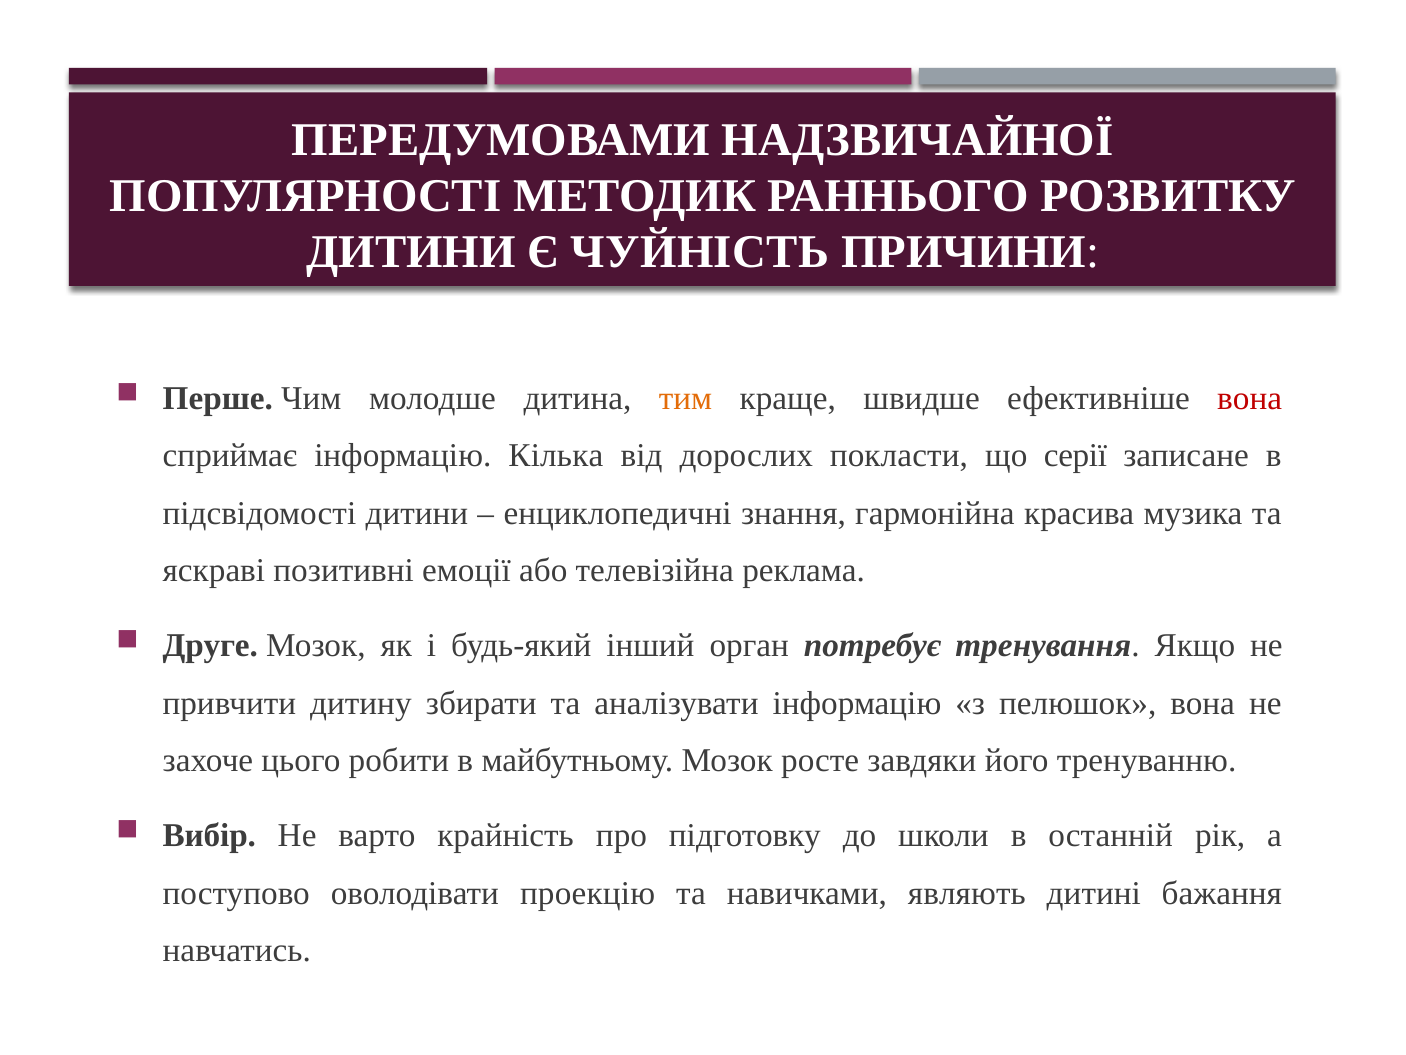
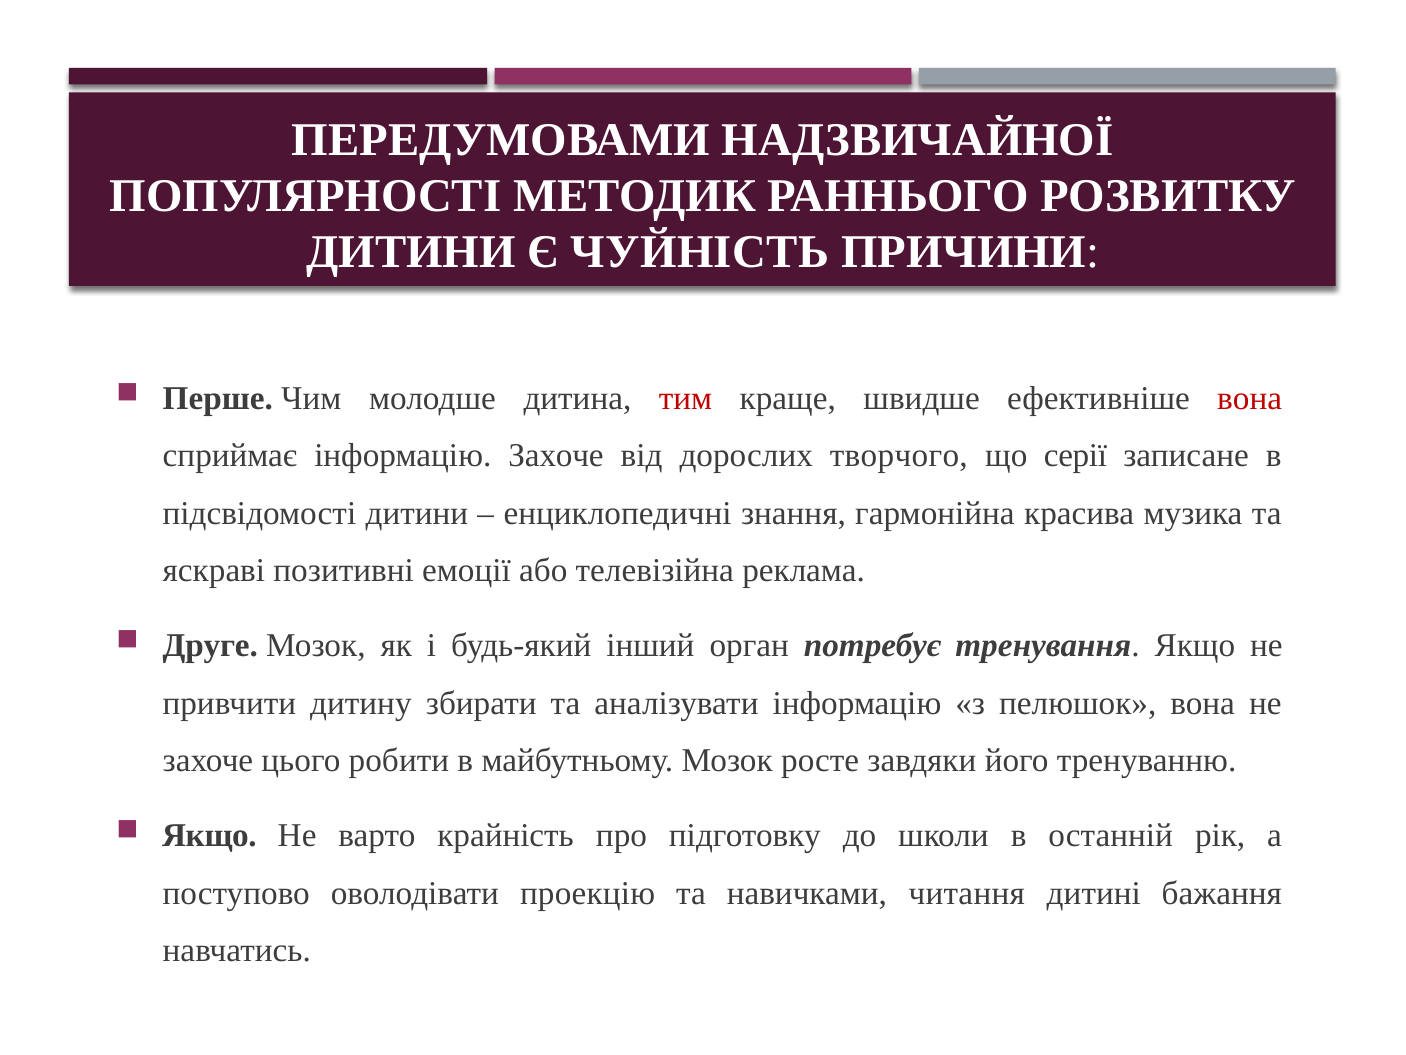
тим colour: orange -> red (686, 398)
інформацію Кілька: Кілька -> Захоче (556, 456)
покласти: покласти -> творчого (899, 456)
Вибір: Вибір -> Якщо (209, 836)
являють: являють -> читання (967, 893)
